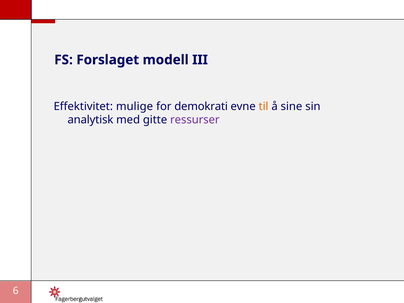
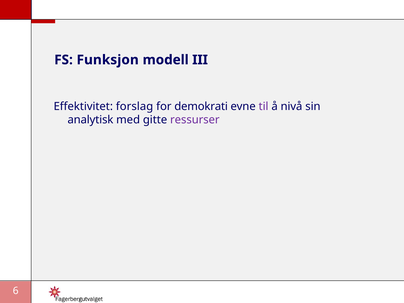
Forslaget: Forslaget -> Funksjon (108, 60)
mulige: mulige -> forslag (135, 106)
til colour: orange -> purple (264, 106)
sine: sine -> nivå (292, 106)
